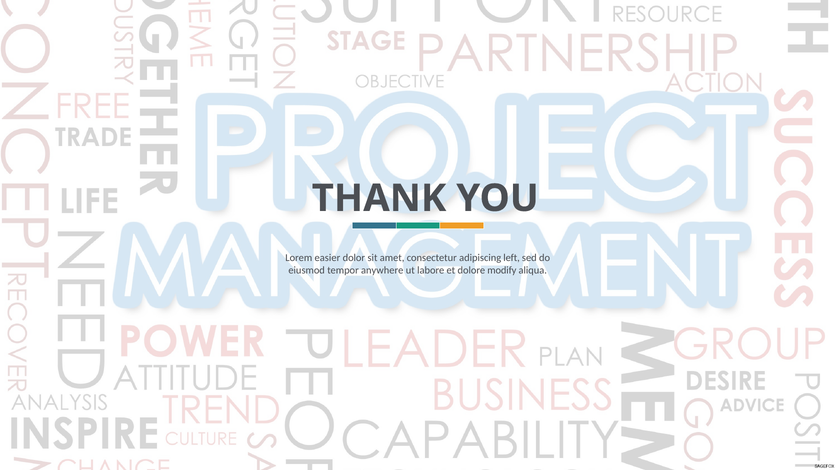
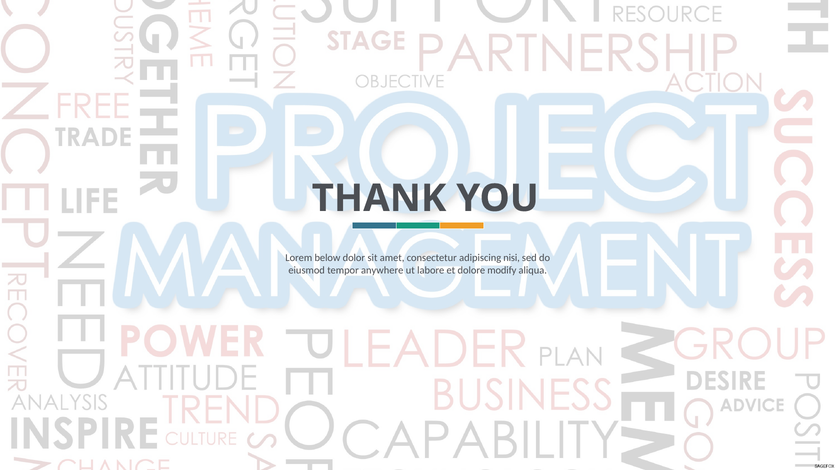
easier: easier -> below (327, 258)
left: left -> nisi (512, 258)
